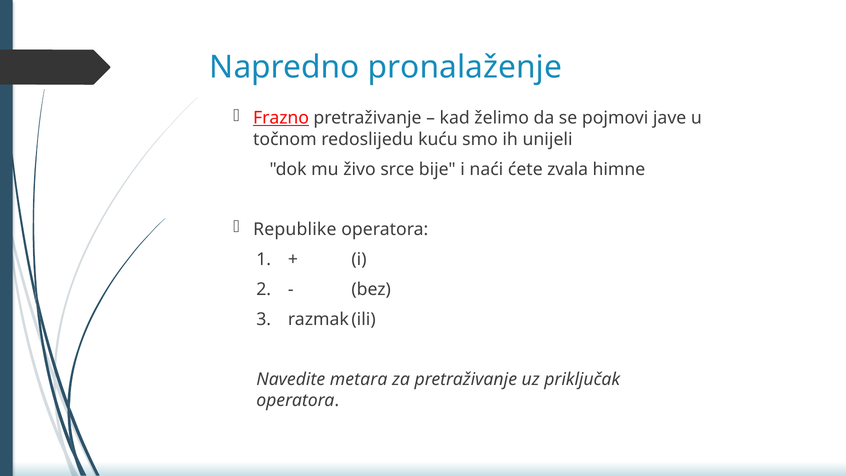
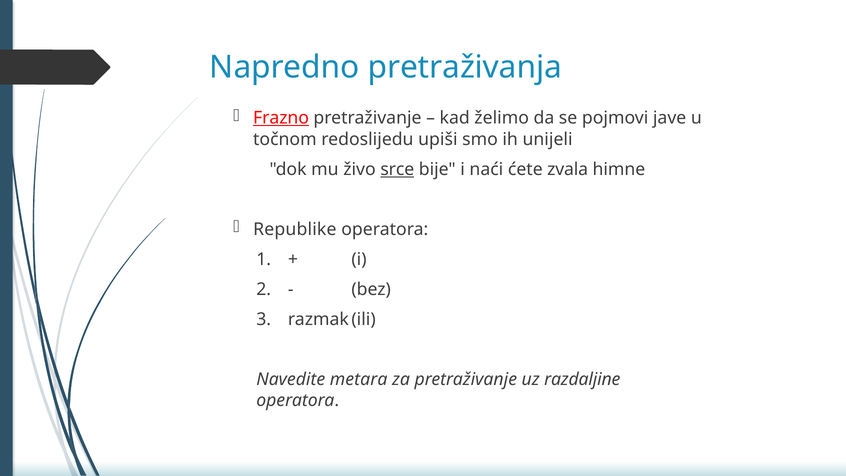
pronalaženje: pronalaženje -> pretraživanja (465, 67)
kuću: kuću -> upiši (438, 139)
srce underline: none -> present (397, 169)
priključak: priključak -> razdaljine (582, 379)
